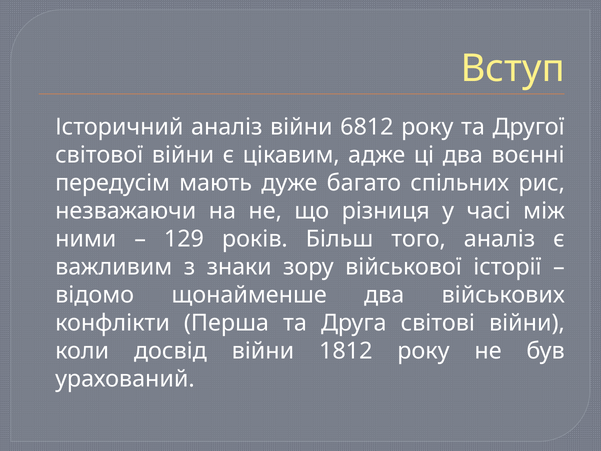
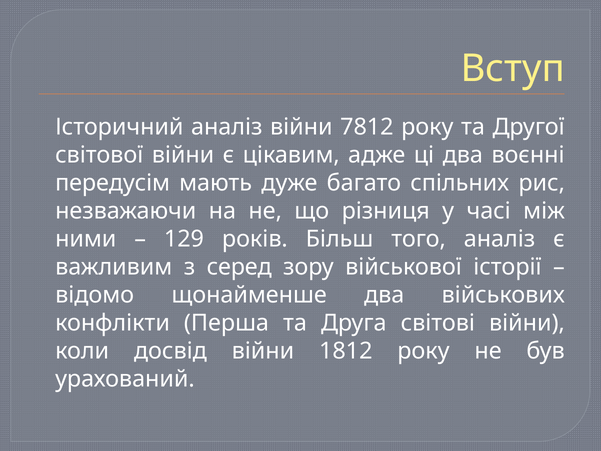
6812: 6812 -> 7812 (367, 127)
знаки: знаки -> серед (239, 267)
